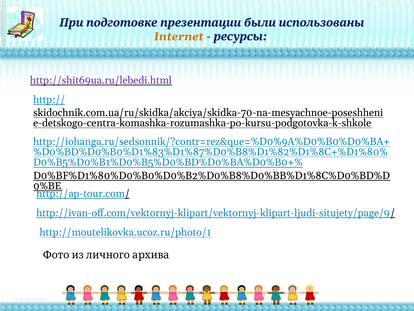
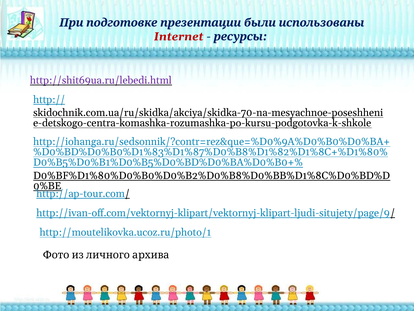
Internet colour: orange -> red (179, 36)
